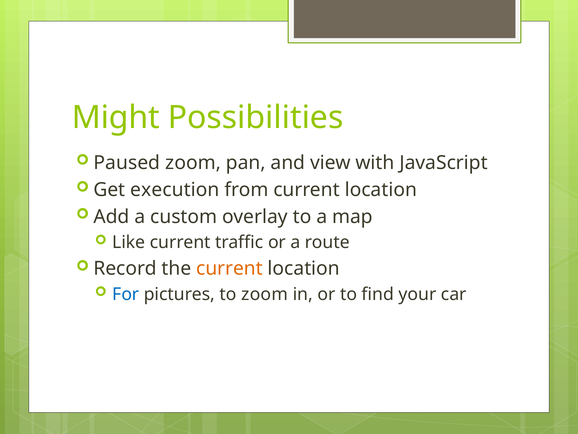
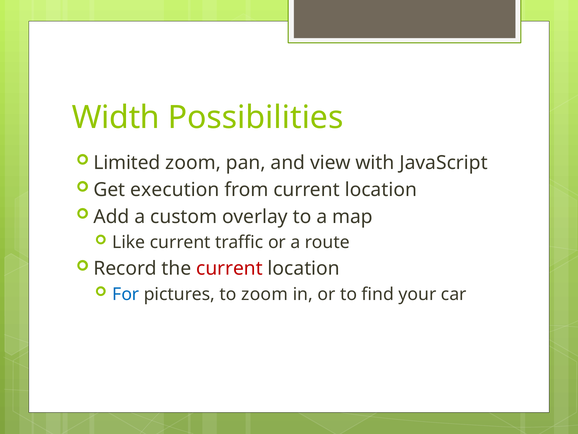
Might: Might -> Width (116, 117)
Paused: Paused -> Limited (127, 163)
current colour: orange -> red (230, 268)
